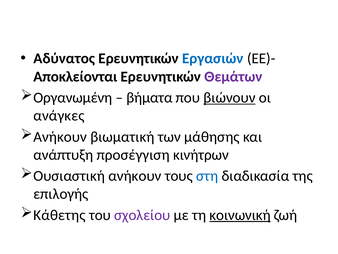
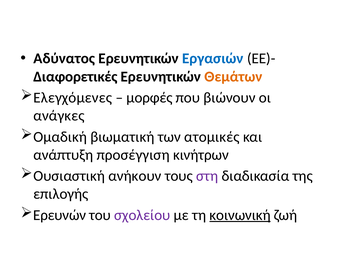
Αποκλείονται: Αποκλείονται -> Διαφορετικές (75, 76)
Θεμάτων colour: purple -> orange (233, 76)
Οργανωμένη: Οργανωμένη -> Ελεγχόμενες (73, 97)
βήματα: βήματα -> μορφές (149, 97)
βιώνουν underline: present -> none (229, 97)
Ανήκουν: Ανήκουν -> Ομαδική (60, 137)
μάθησης: μάθησης -> ατομικές (212, 137)
στη colour: blue -> purple (207, 176)
Κάθετης: Κάθετης -> Ερευνών (60, 215)
